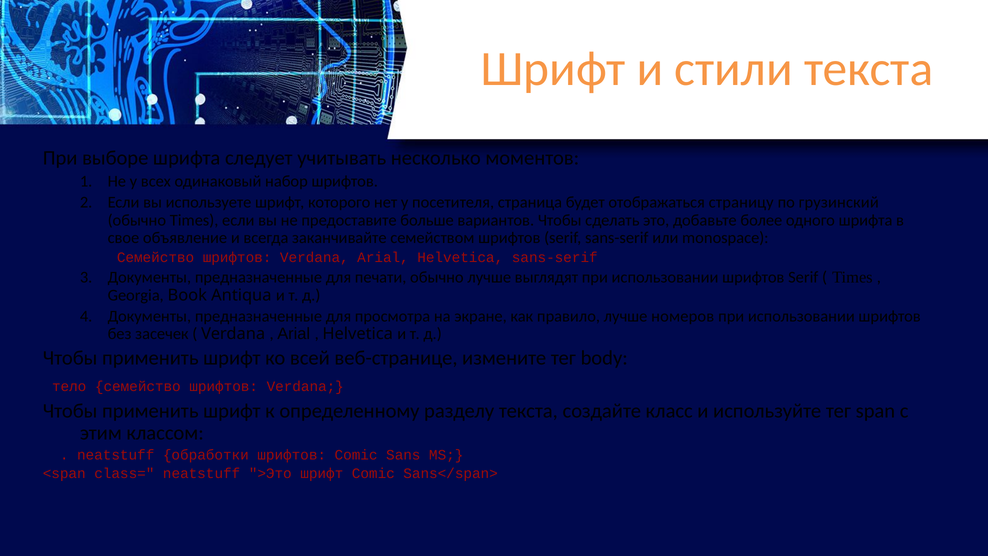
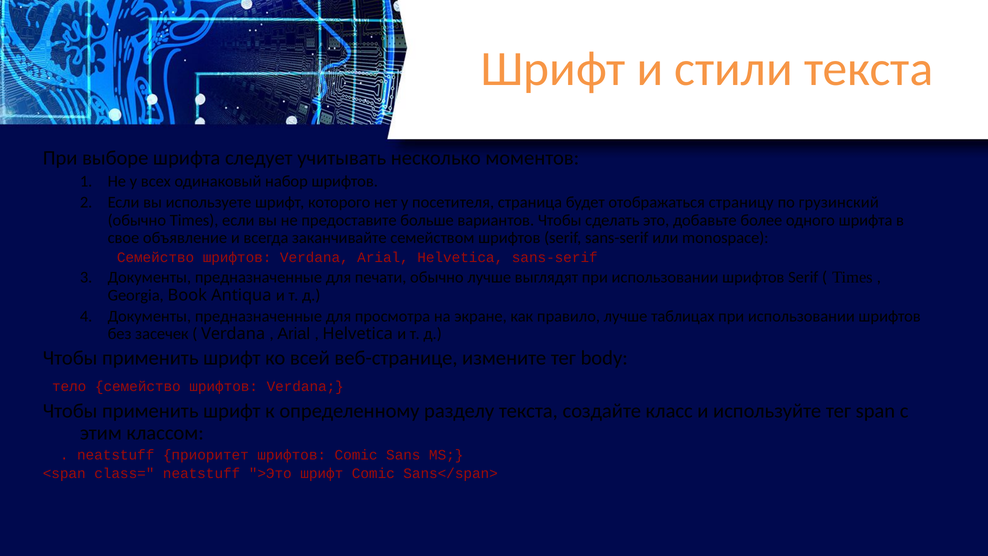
номеров: номеров -> таблицах (683, 316)
обработки: обработки -> приоритет (206, 455)
